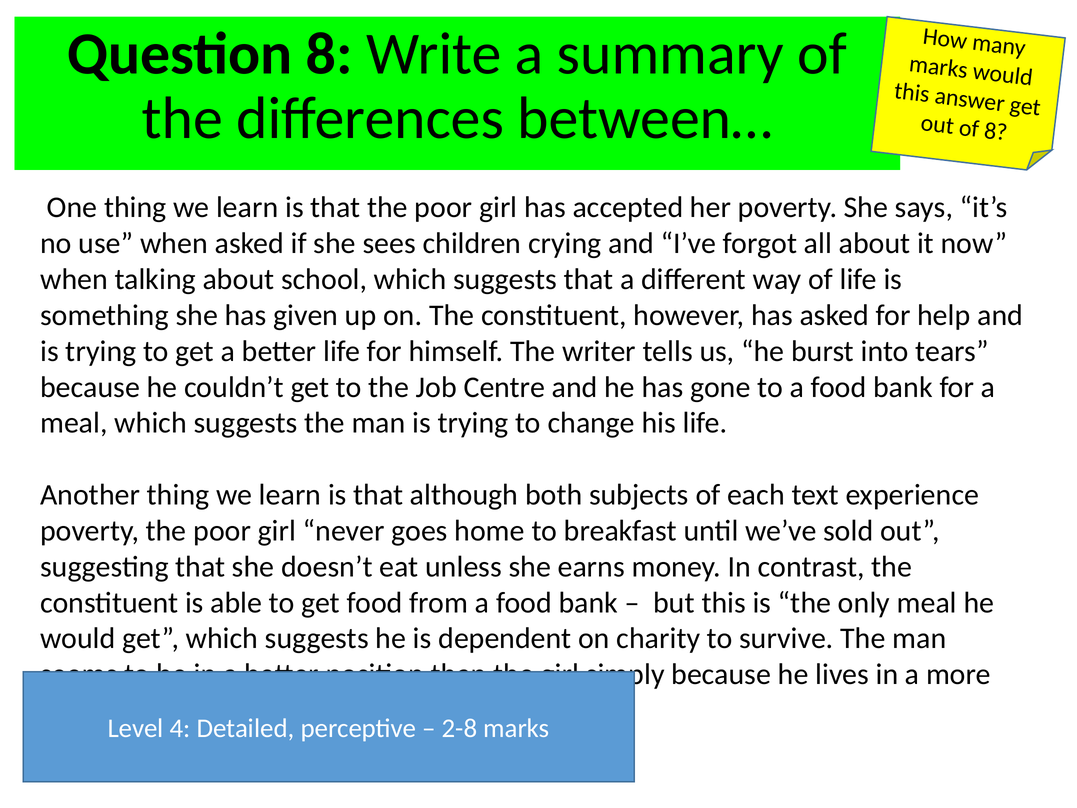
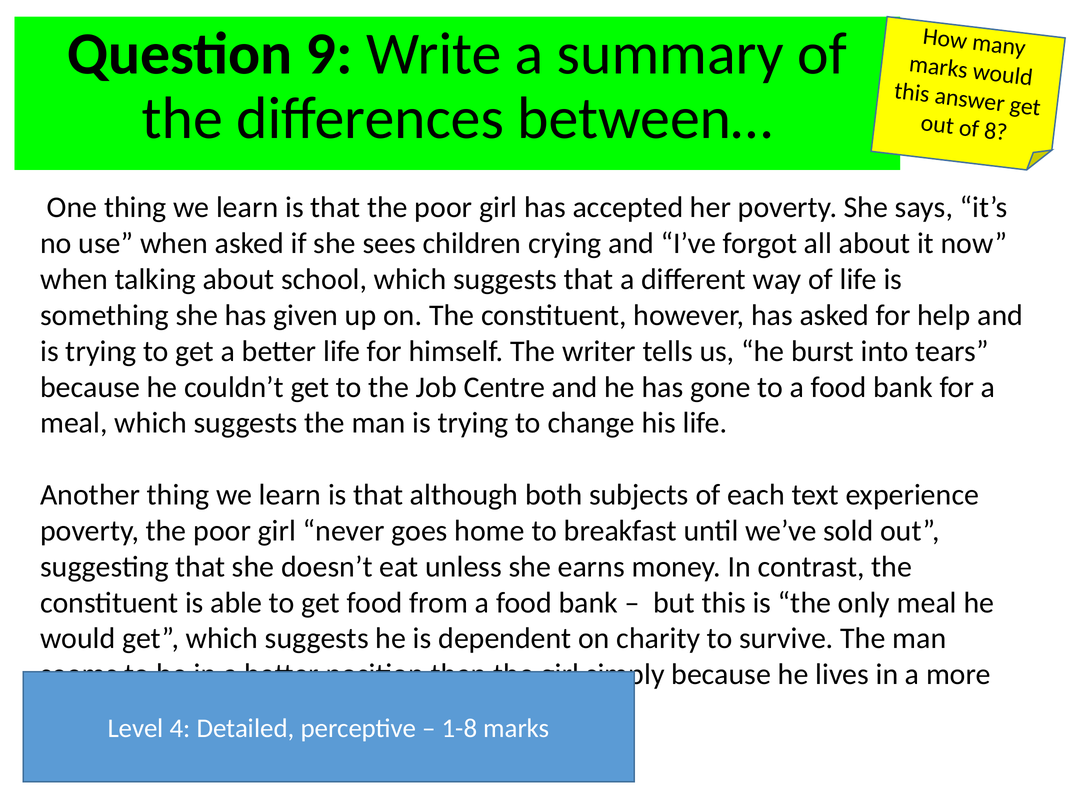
Question 8: 8 -> 9 (329, 54)
2-8: 2-8 -> 1-8 (460, 728)
